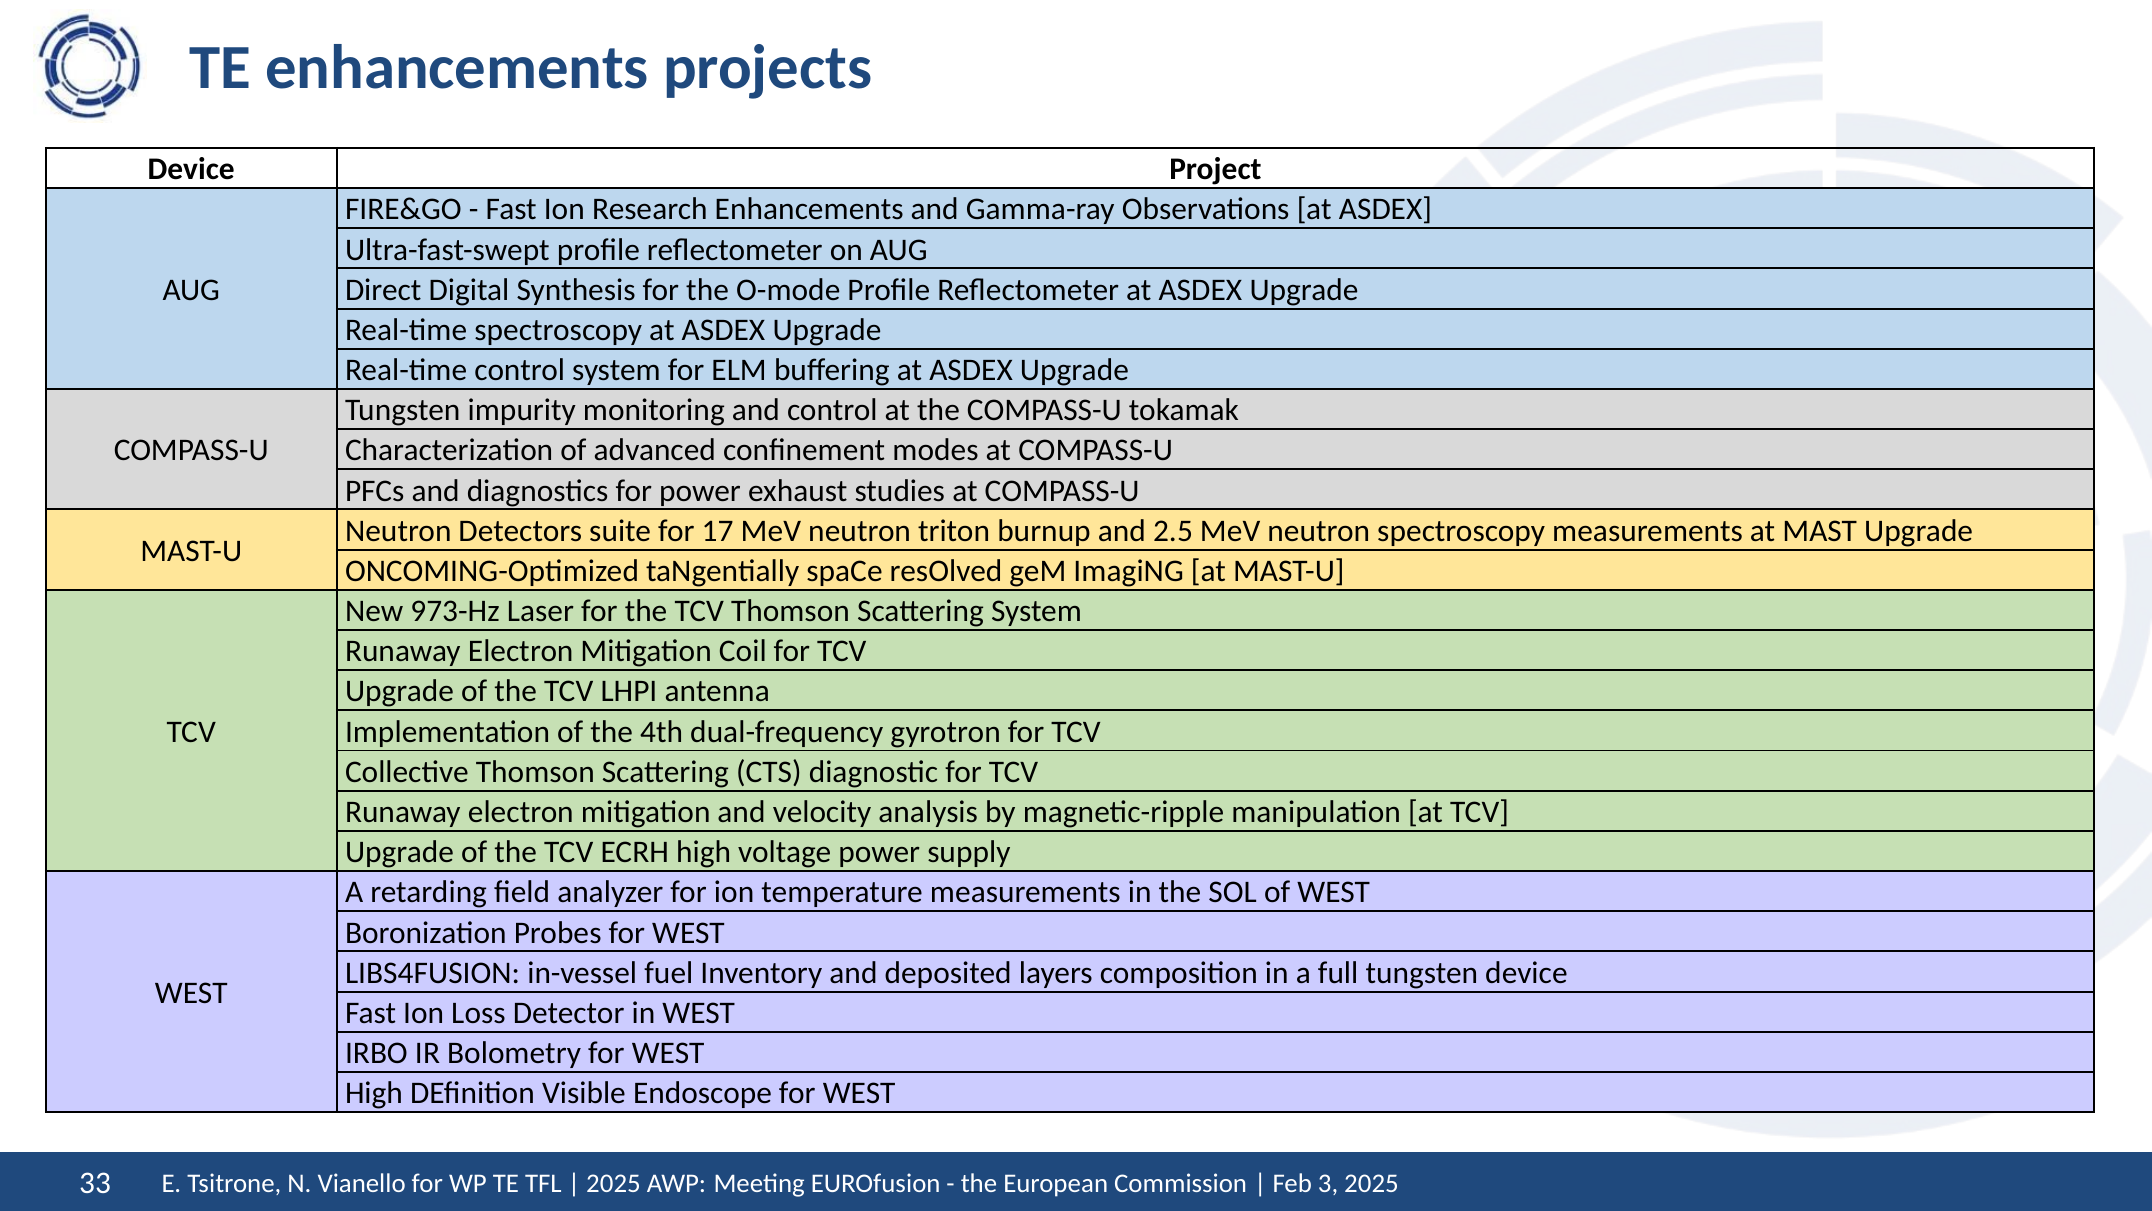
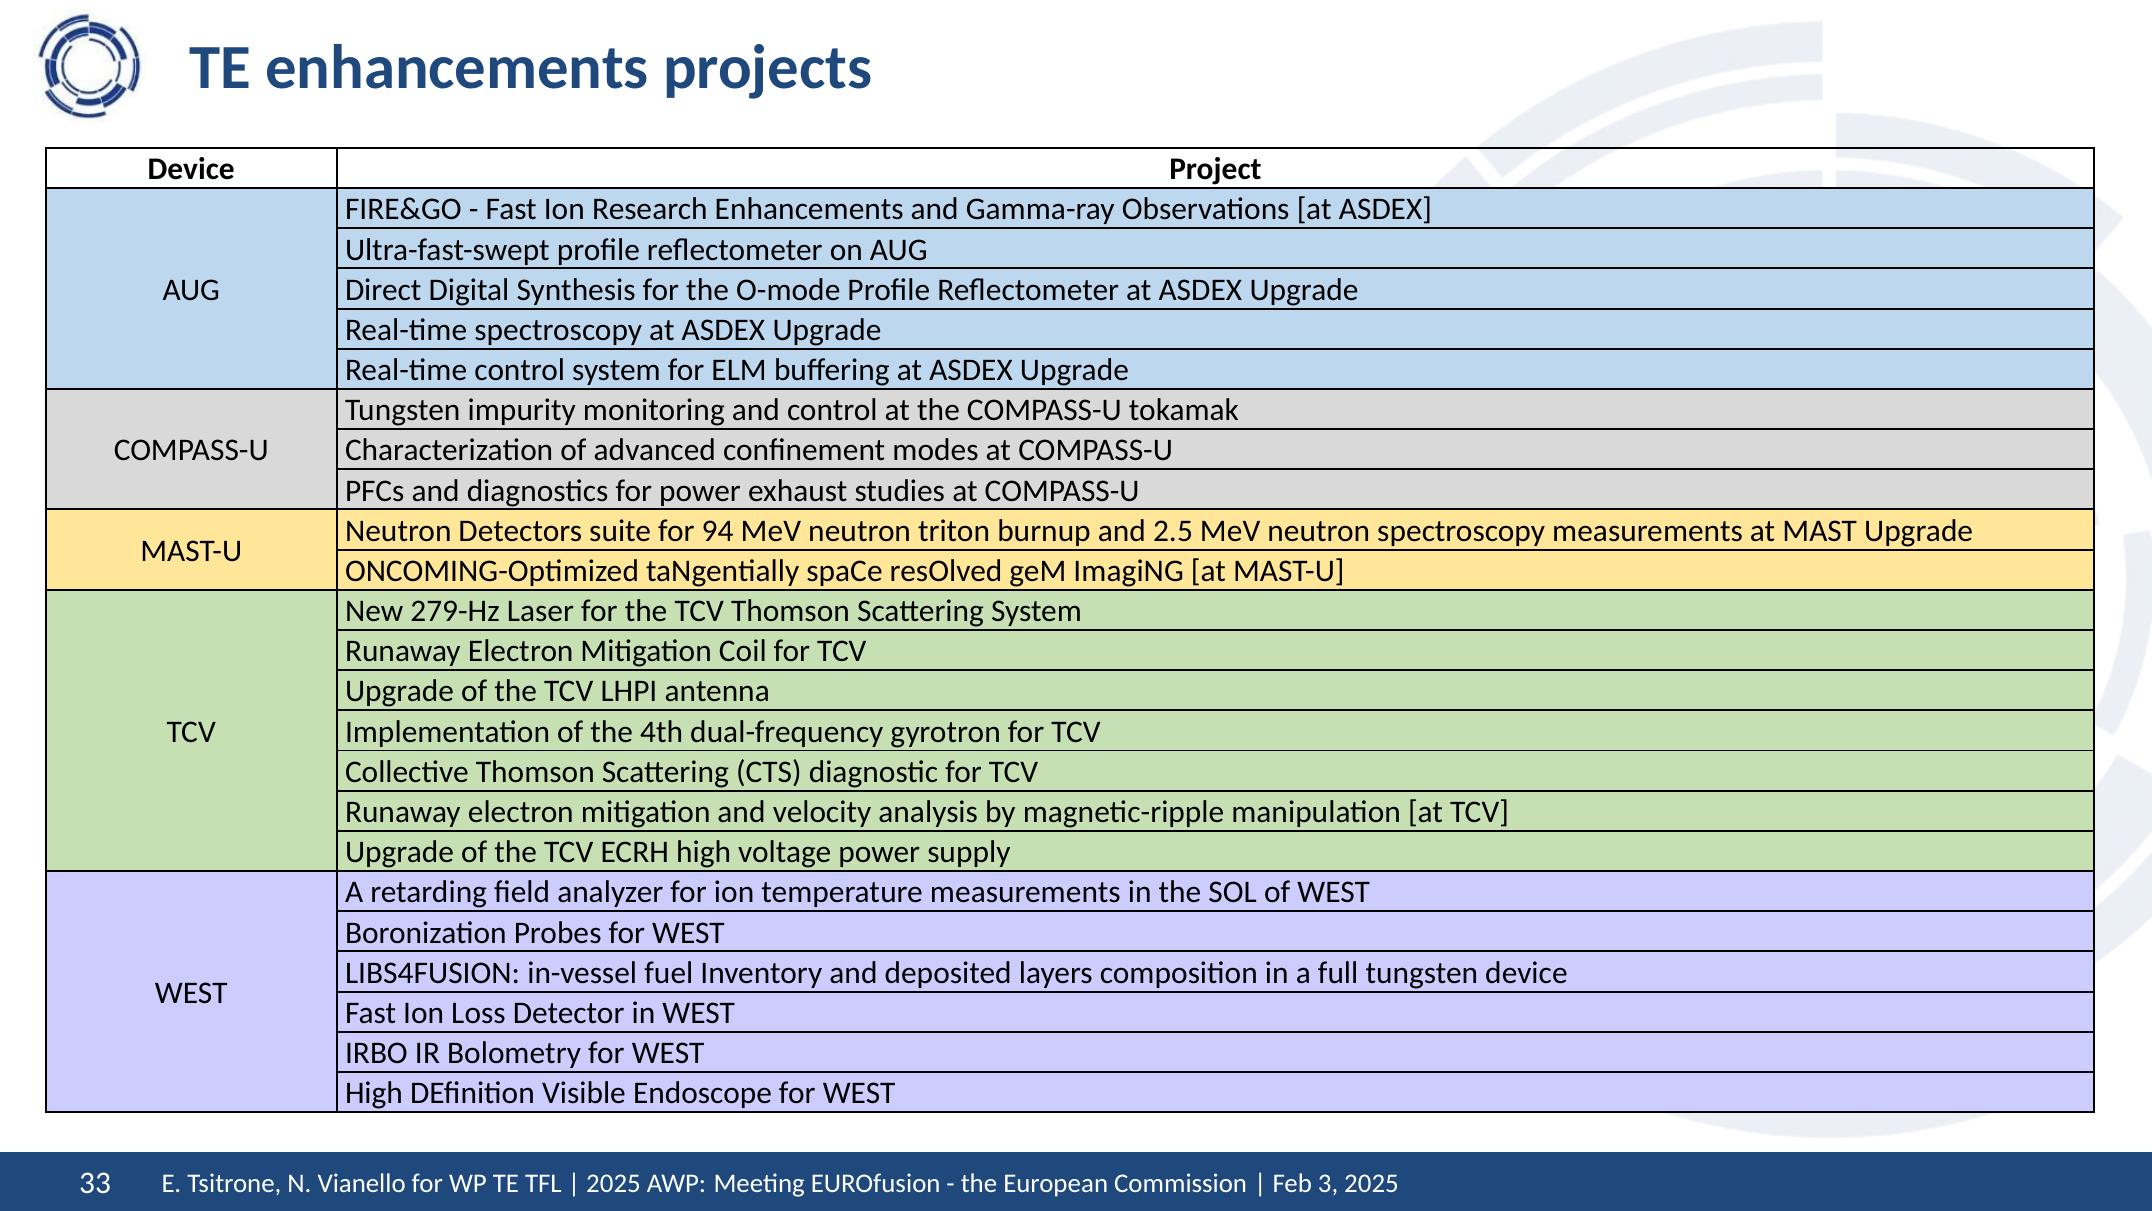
17: 17 -> 94 (718, 531)
973-Hz: 973-Hz -> 279-Hz (455, 611)
